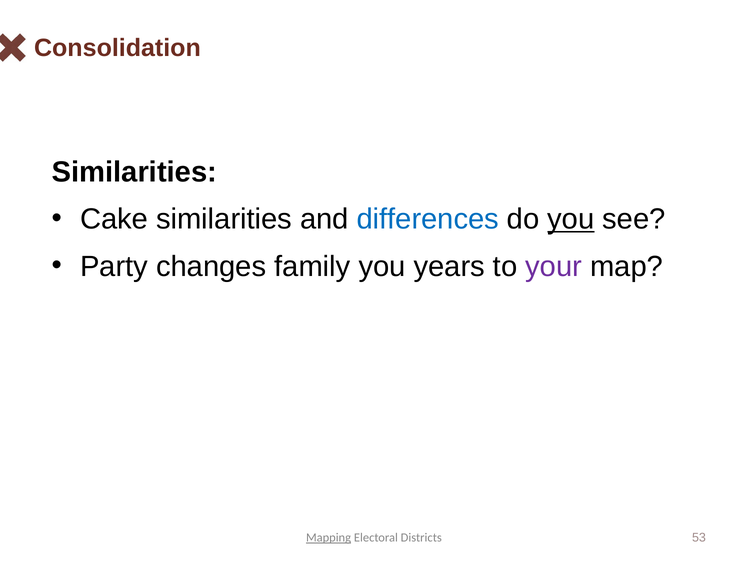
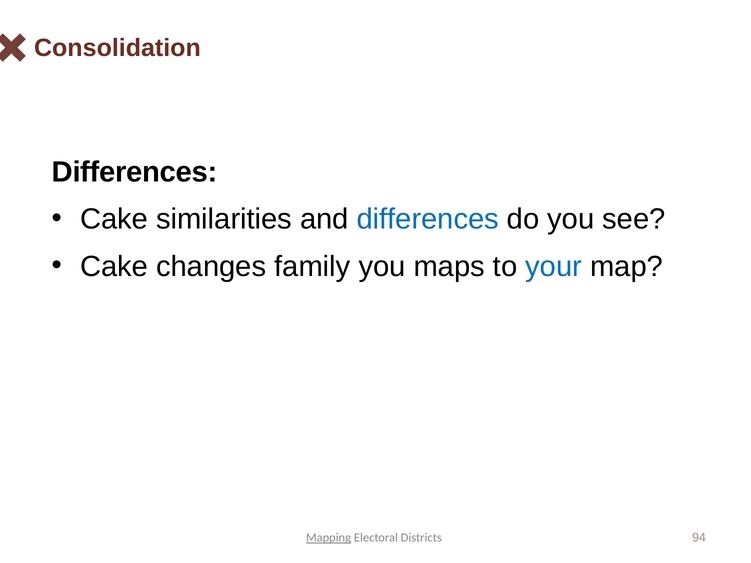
Similarities: Similarities -> Differences (135, 172)
you underline: present -> none (571, 219)
Party: Party -> Cake (114, 267)
years: years -> maps (449, 267)
your colour: purple -> blue (554, 267)
53: 53 -> 94 (699, 538)
